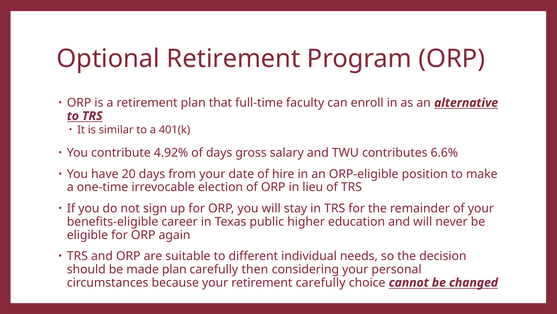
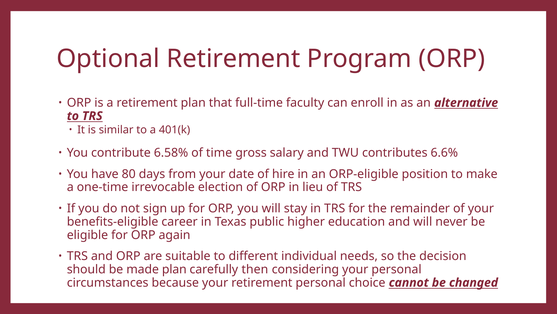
4.92%: 4.92% -> 6.58% (171, 152)
of days: days -> time (219, 152)
20: 20 -> 80 (129, 174)
retirement carefully: carefully -> personal (321, 282)
